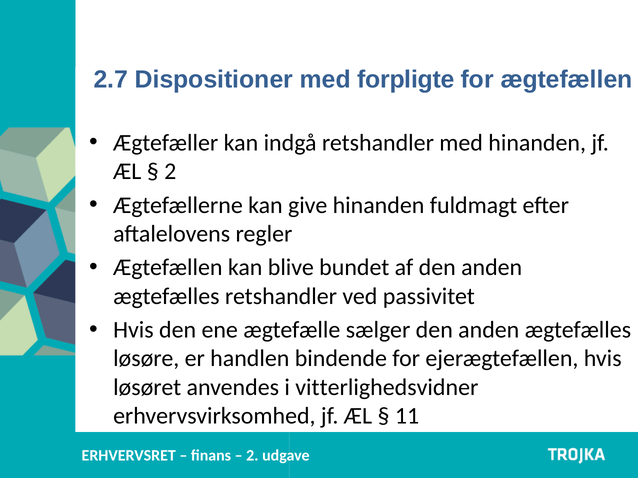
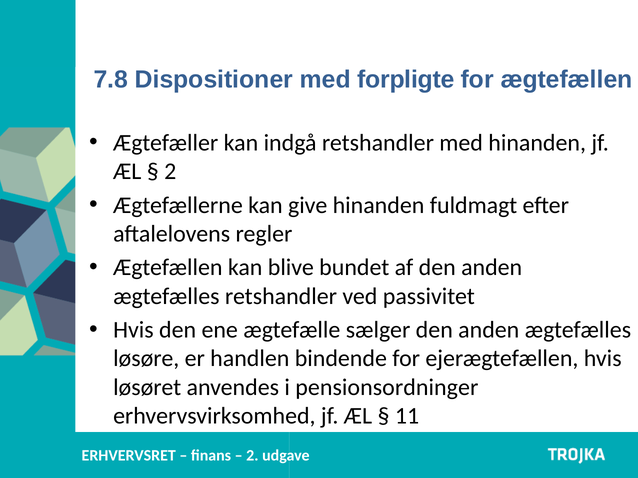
2.7: 2.7 -> 7.8 (111, 80)
vitterlighedsvidner: vitterlighedsvidner -> pensionsordninger (387, 388)
